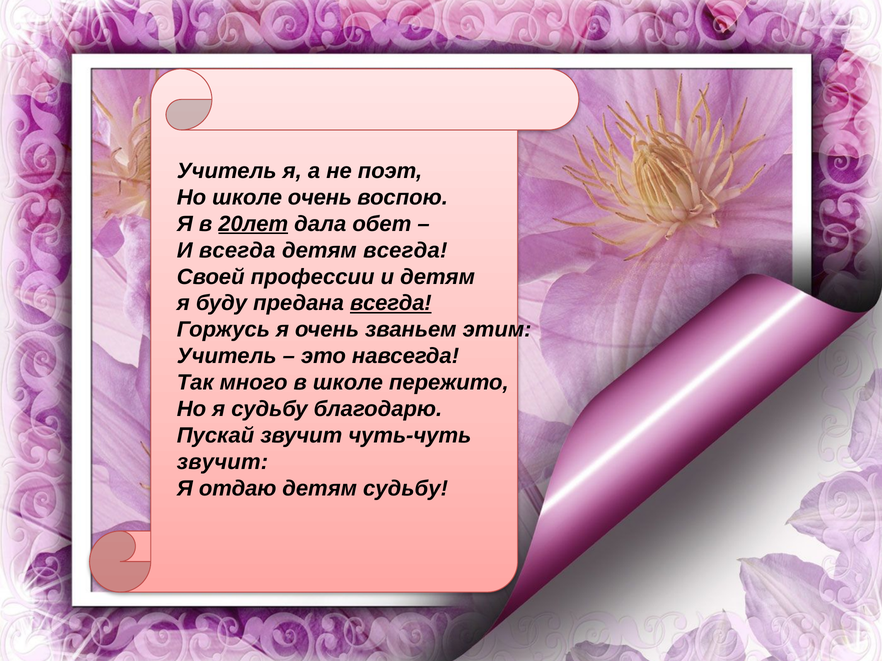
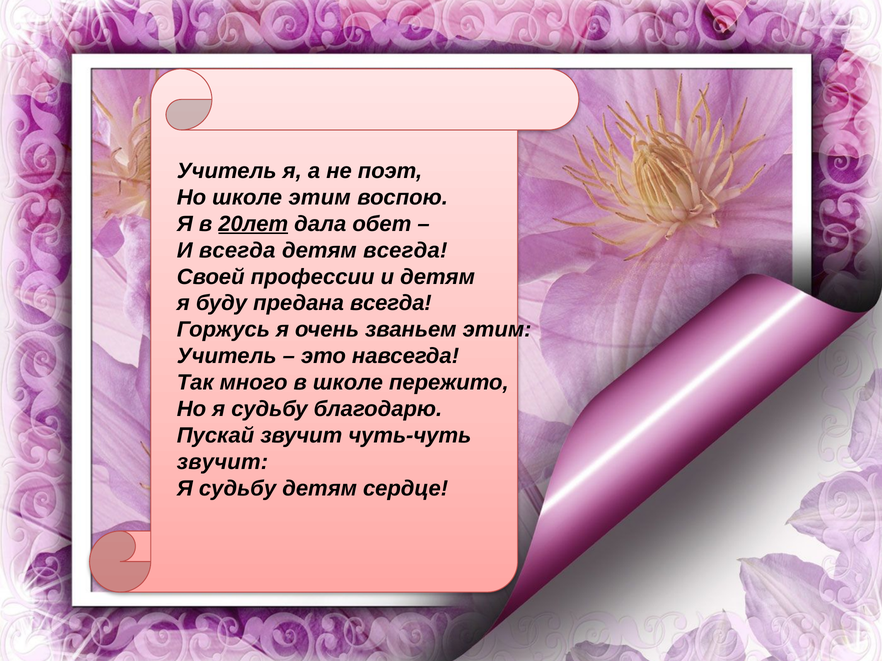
школе очень: очень -> этим (320, 198)
всегда underline: present -> none (391, 303)
отдаю: отдаю -> судьбу (238, 489)
детям судьбу: судьбу -> сердце (406, 489)
